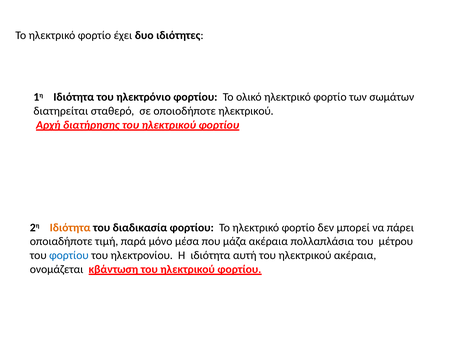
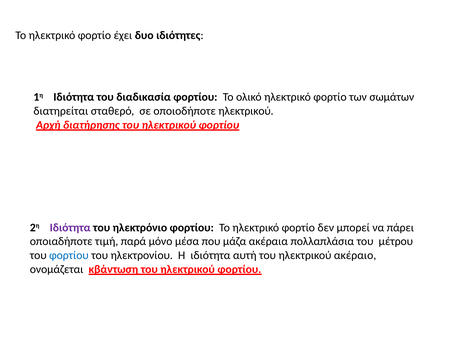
ηλεκτρόνιο: ηλεκτρόνιο -> διαδικασία (144, 97)
Ιδιότητα colour: orange -> purple (70, 227)
διαδικασία: διαδικασία -> ηλεκτρόνιο (140, 227)
ηλεκτρικού ακέραια: ακέραια -> ακέραιο (355, 255)
